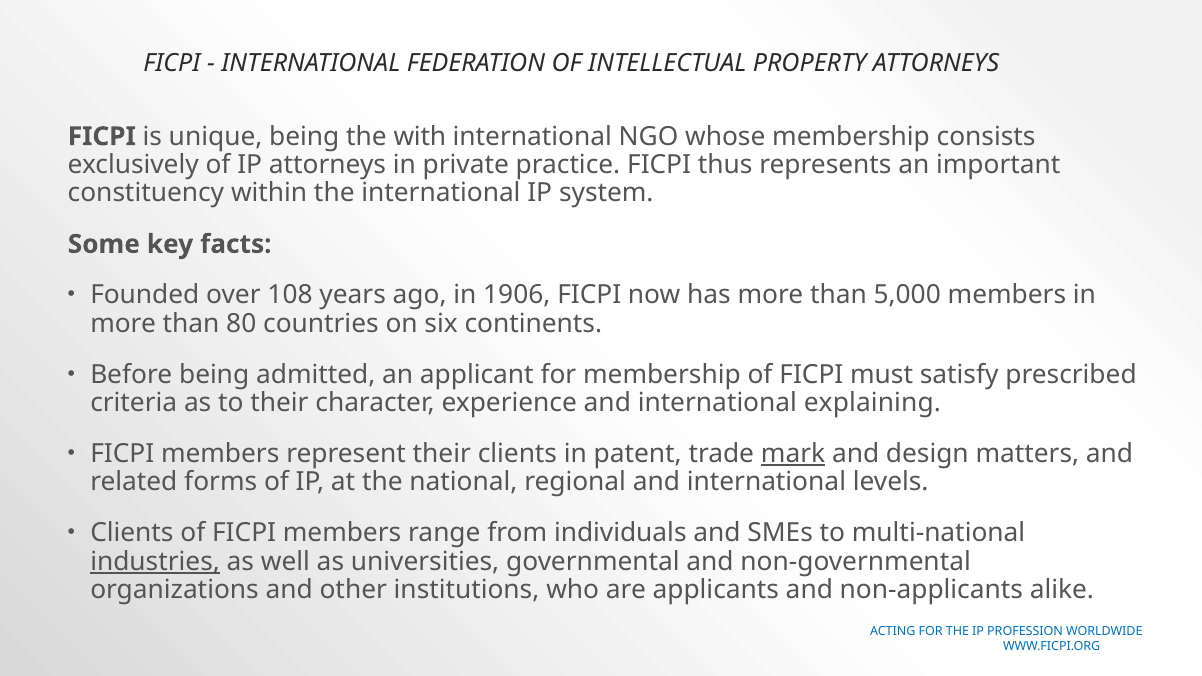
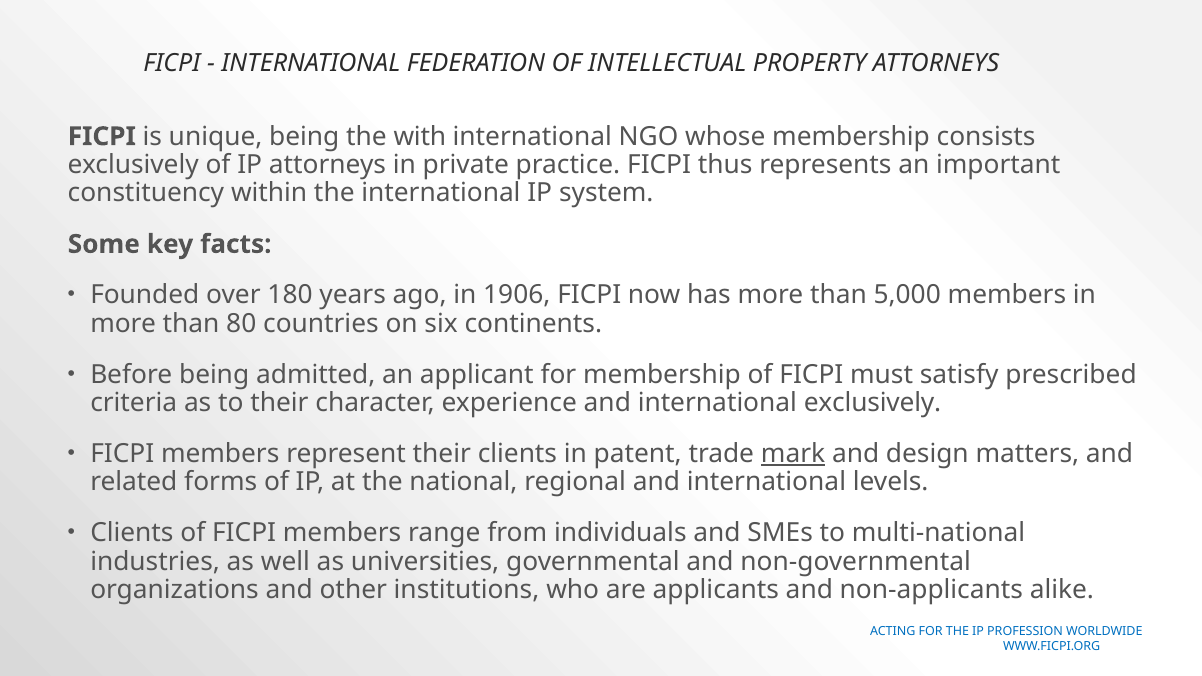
108: 108 -> 180 (290, 295)
international explaining: explaining -> exclusively (873, 403)
industries underline: present -> none (155, 562)
